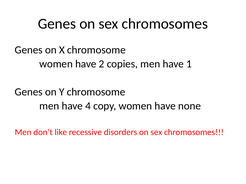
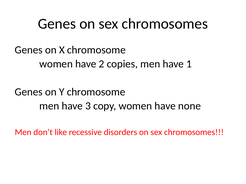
4: 4 -> 3 (88, 106)
